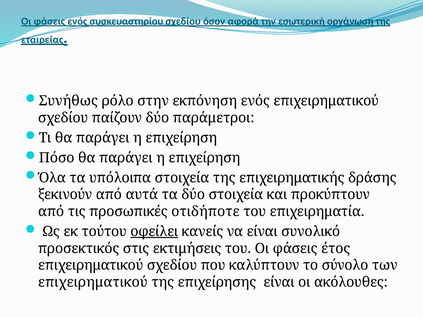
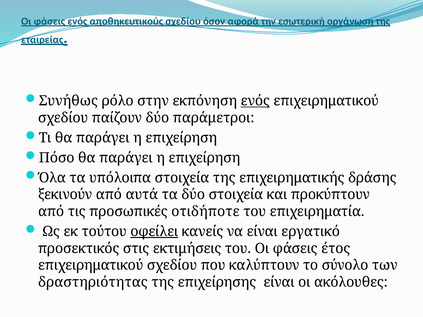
συσκευαστηρίου: συσκευαστηρίου -> αποθηκευτικούς (126, 21)
ενός underline: none -> present (255, 101)
συνολικό: συνολικό -> εργατικό (311, 232)
επιχειρηματικού: επιχειρηματικού -> δραστηριότητας (93, 282)
